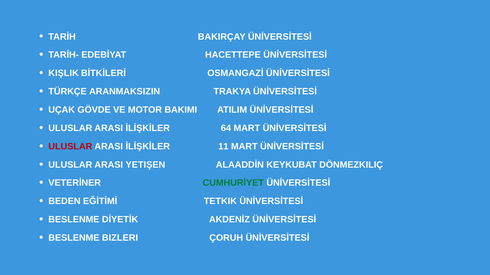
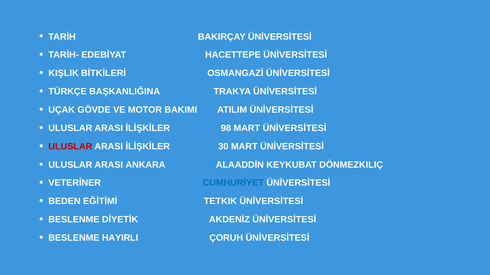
ARANMAKSIZIN: ARANMAKSIZIN -> BAŞKANLIĞINA (125, 92)
64: 64 -> 98 (226, 128)
11: 11 -> 30 (223, 147)
YETIŞEN: YETIŞEN -> ANKARA (145, 165)
CUMHURİYET colour: green -> blue (233, 183)
BIZLERI: BIZLERI -> HAYIRLI (120, 238)
